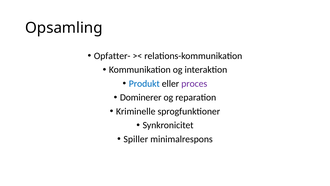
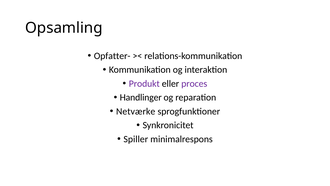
Produkt colour: blue -> purple (144, 83)
Dominerer: Dominerer -> Handlinger (141, 97)
Kriminelle: Kriminelle -> Netværke (136, 111)
